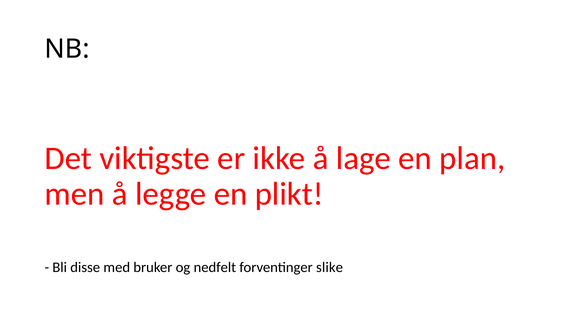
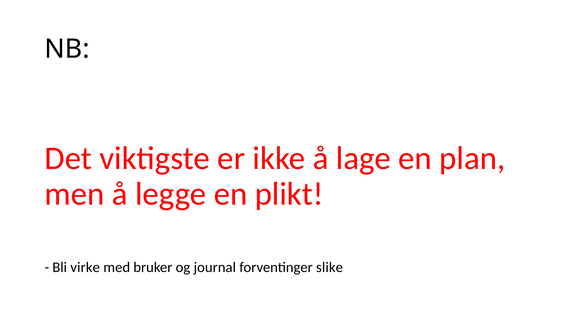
disse: disse -> virke (85, 268)
nedfelt: nedfelt -> journal (215, 268)
